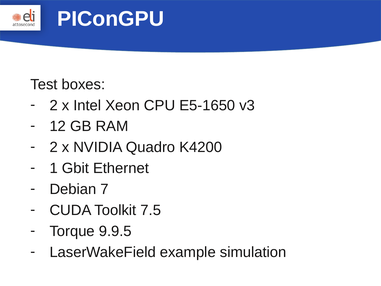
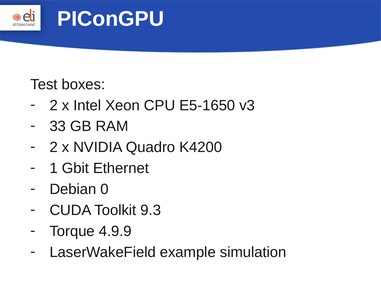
12: 12 -> 33 (58, 126)
7: 7 -> 0 (105, 189)
7.5: 7.5 -> 9.3 (151, 210)
9.9.5: 9.9.5 -> 4.9.9 (115, 231)
